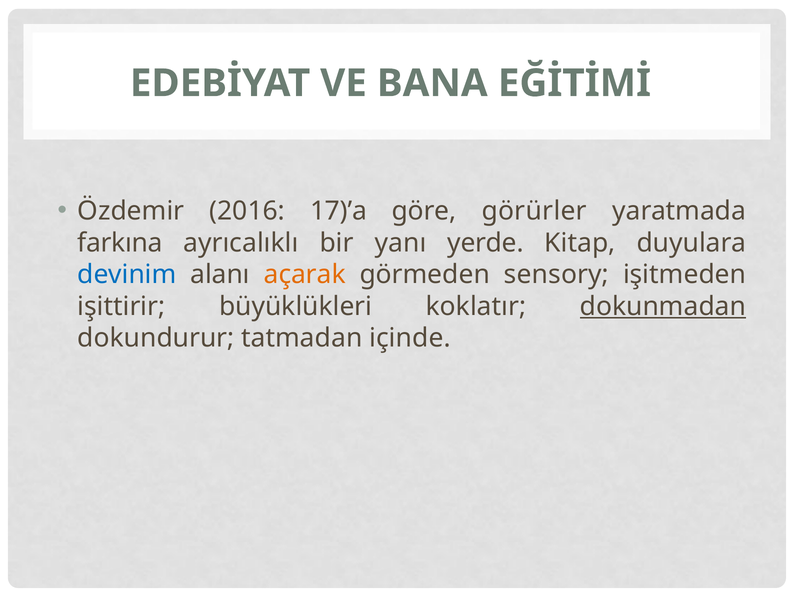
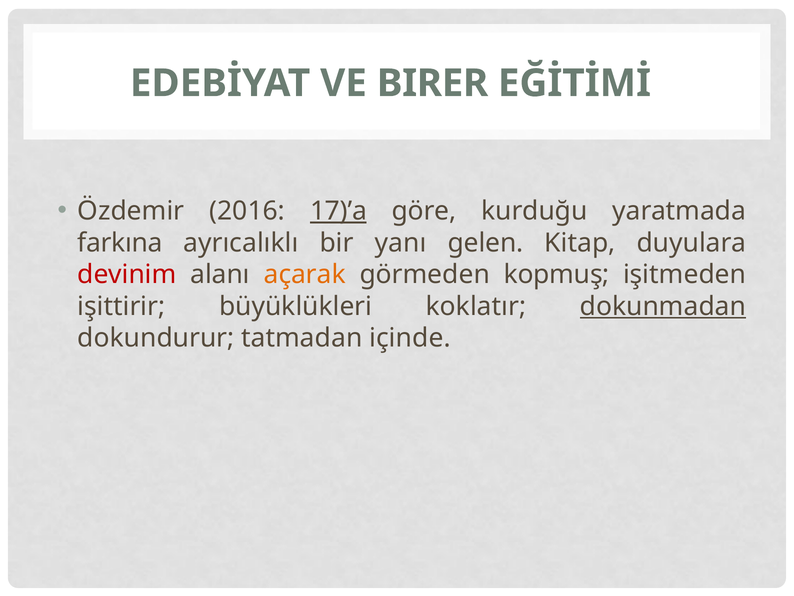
BANA: BANA -> BIRER (433, 83)
17)’a underline: none -> present (338, 211)
görürler: görürler -> kurduğu (534, 211)
yerde: yerde -> gelen (485, 243)
devinim colour: blue -> red (127, 274)
sensory: sensory -> kopmuş (557, 274)
